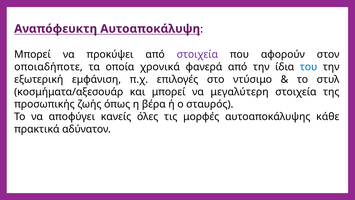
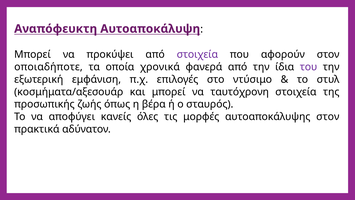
του colour: blue -> purple (309, 67)
μεγαλύτερη: μεγαλύτερη -> ταυτόχρονη (240, 92)
αυτοαποκάλυψης κάθε: κάθε -> στον (328, 117)
